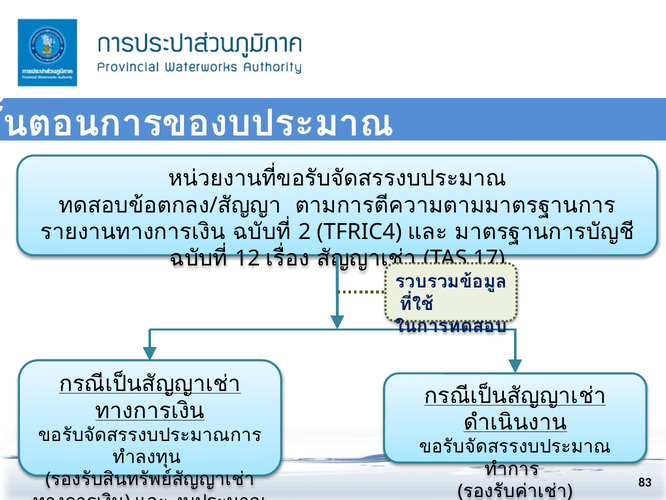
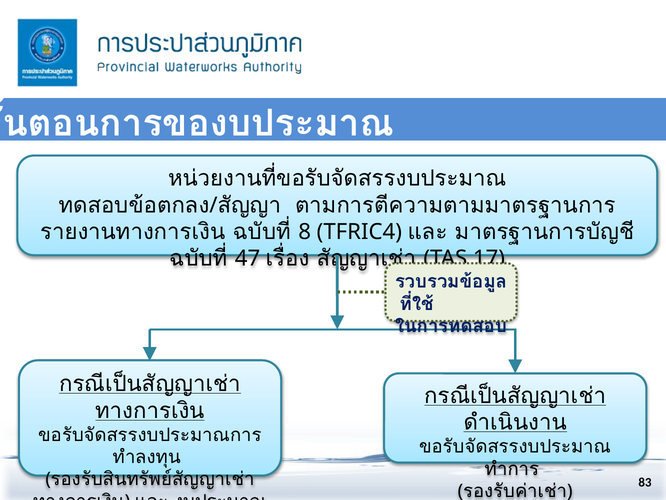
2: 2 -> 8 (305, 232)
12: 12 -> 47 (248, 258)
